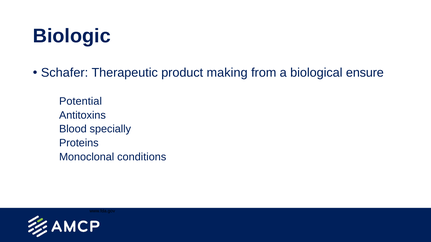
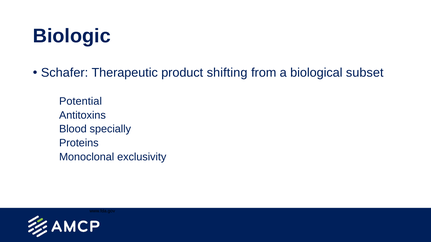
making: making -> shifting (227, 73)
ensure: ensure -> subset (365, 73)
conditions: conditions -> exclusivity (142, 157)
